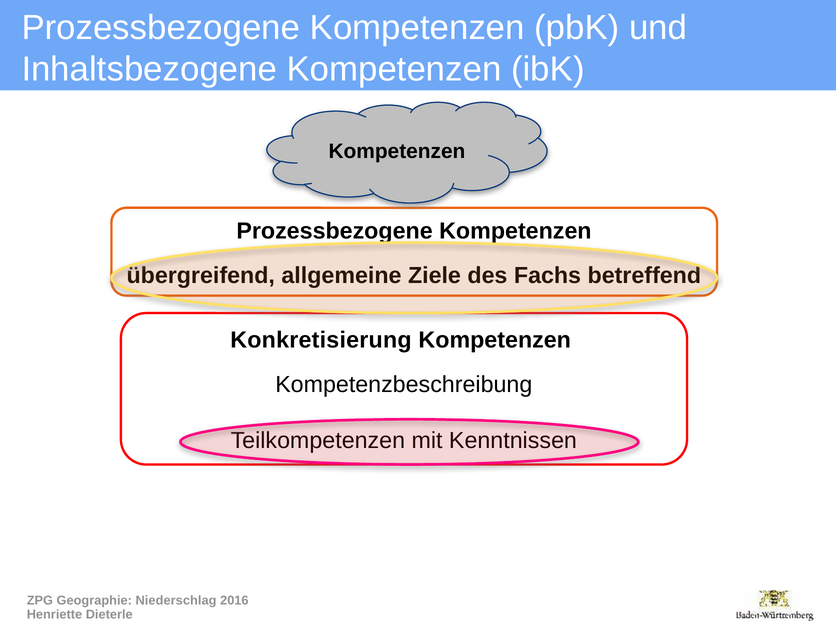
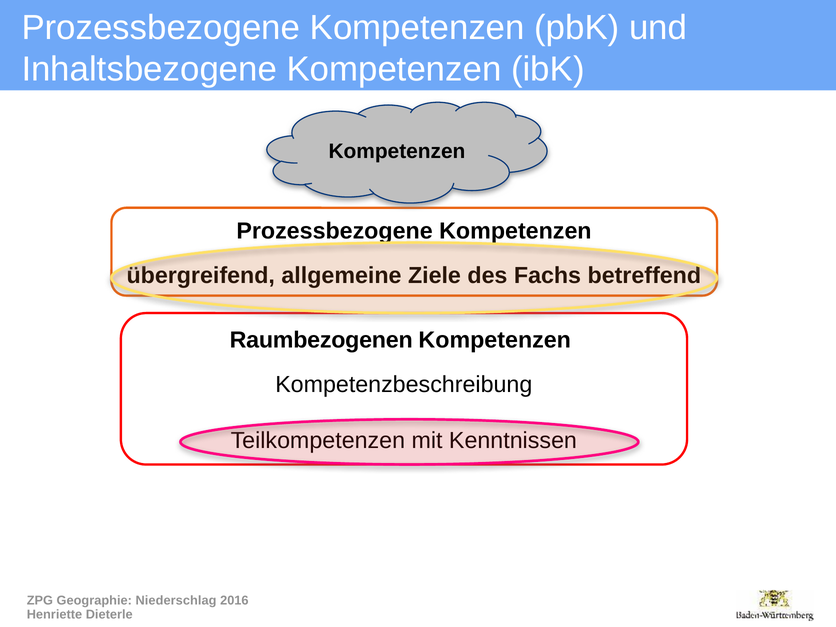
Konkretisierung: Konkretisierung -> Raumbezogenen (321, 340)
